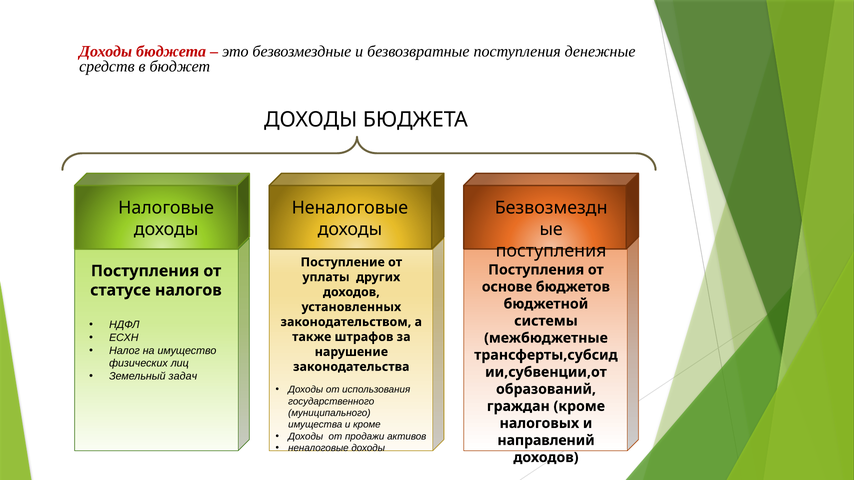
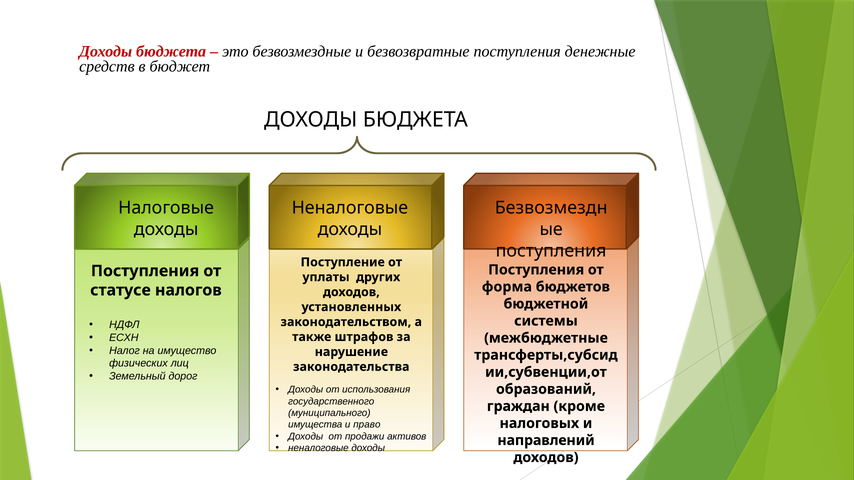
основе: основе -> форма (507, 287)
задач: задач -> дорог (183, 376)
и кроме: кроме -> право (367, 425)
